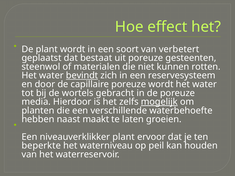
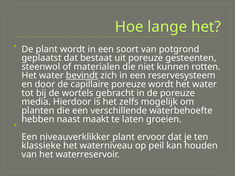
effect: effect -> lange (167, 27)
verbetert: verbetert -> potgrond (179, 49)
mogelijk underline: present -> none (159, 102)
beperkte: beperkte -> klassieke (41, 146)
